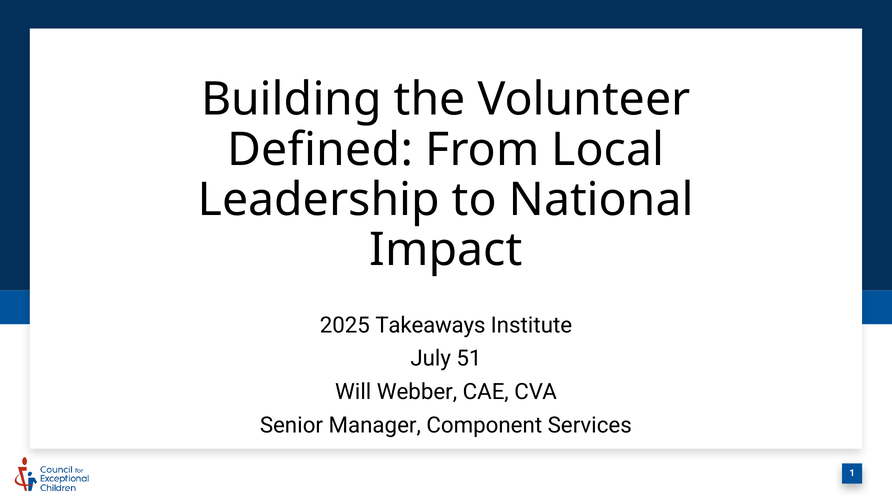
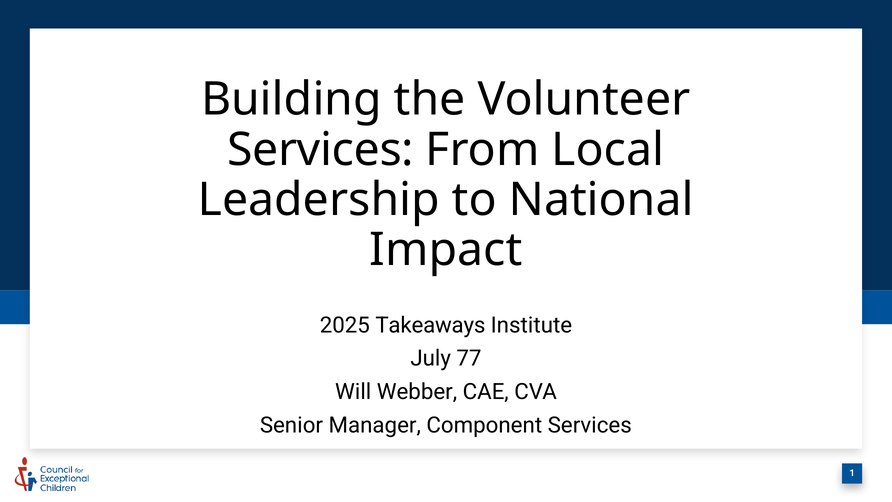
Defined: Defined -> Services (321, 150)
51: 51 -> 77 (469, 358)
